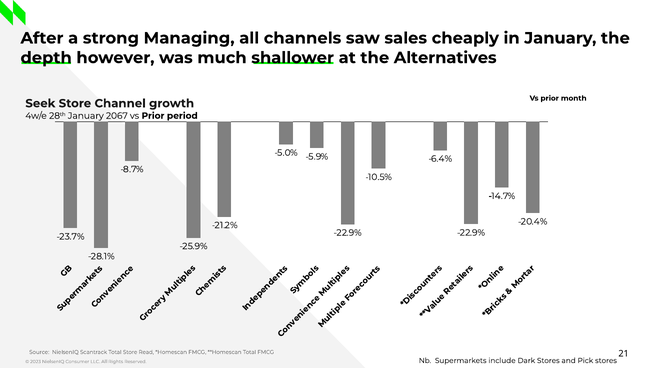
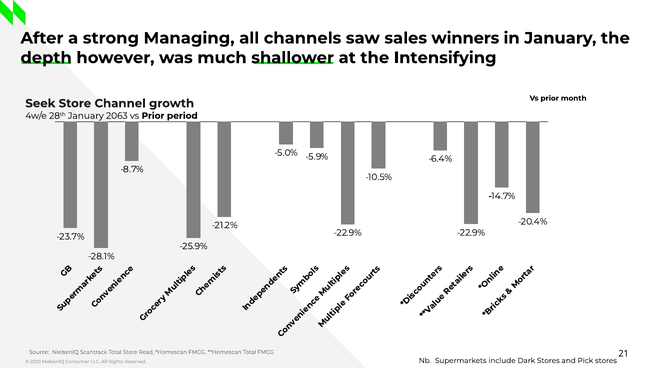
cheaply: cheaply -> winners (465, 38)
Alternatives: Alternatives -> Intensifying (445, 58)
2067: 2067 -> 2063 (117, 116)
